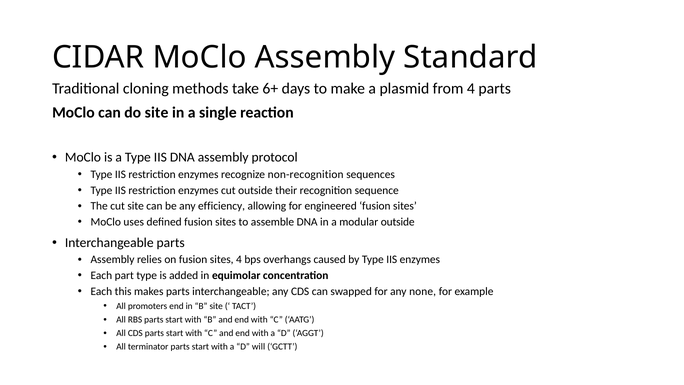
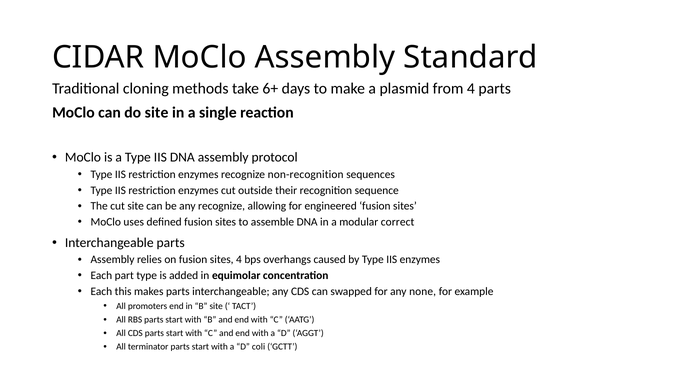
any efficiency: efficiency -> recognize (222, 206)
modular outside: outside -> correct (398, 222)
will: will -> coli (259, 347)
